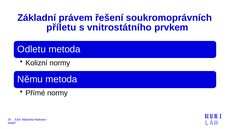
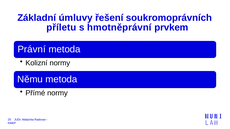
právem: právem -> úmluvy (76, 18)
vnitrostátního: vnitrostátního -> hmotněprávní (119, 27)
Odletu: Odletu -> Právní (32, 49)
